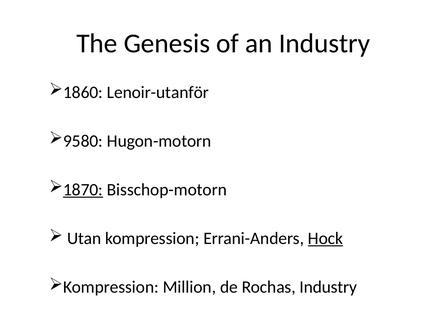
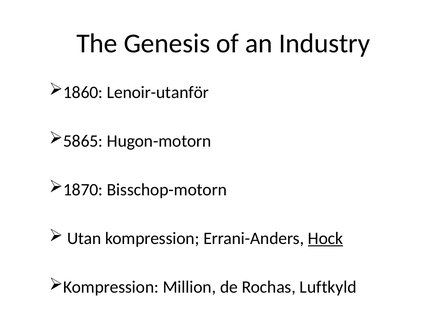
9580: 9580 -> 5865 (83, 141)
1870 underline: present -> none (83, 189)
Rochas Industry: Industry -> Luftkyld (328, 287)
